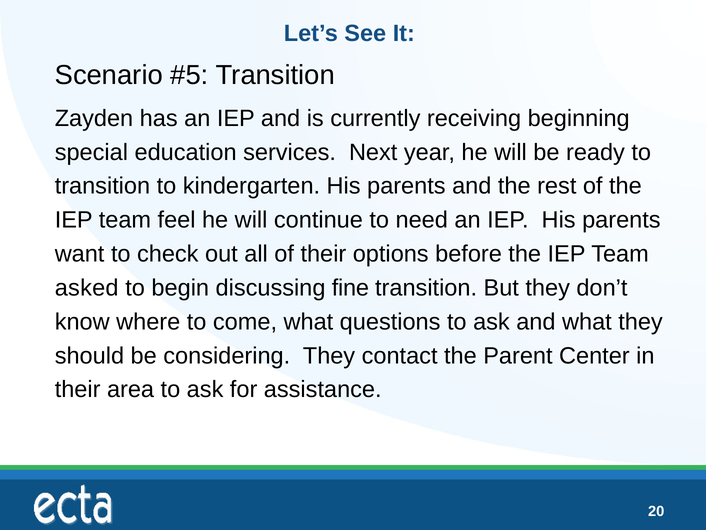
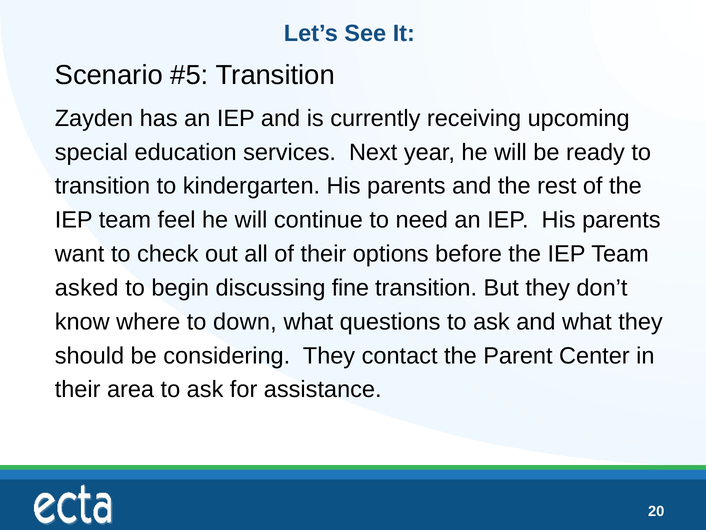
beginning: beginning -> upcoming (579, 118)
come: come -> down (245, 322)
